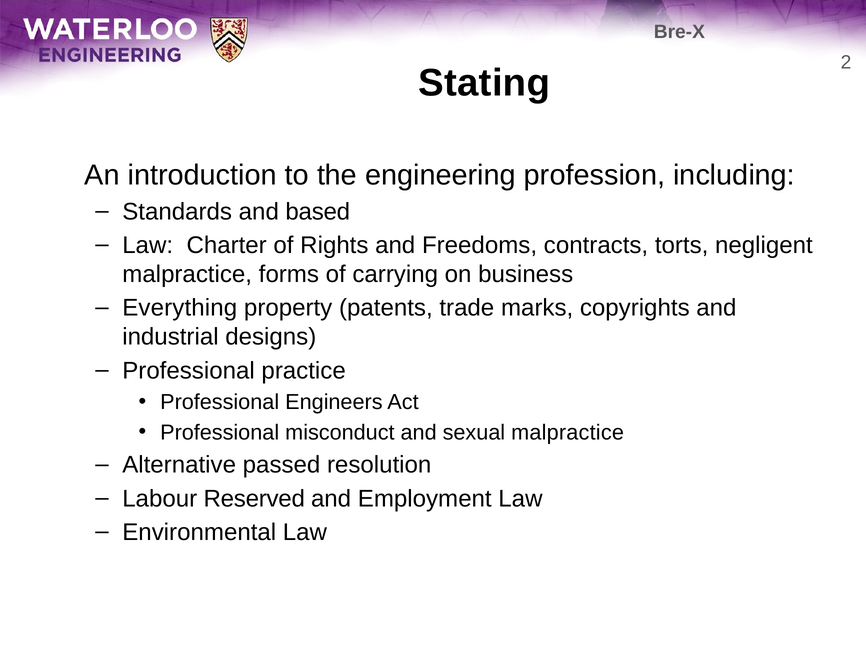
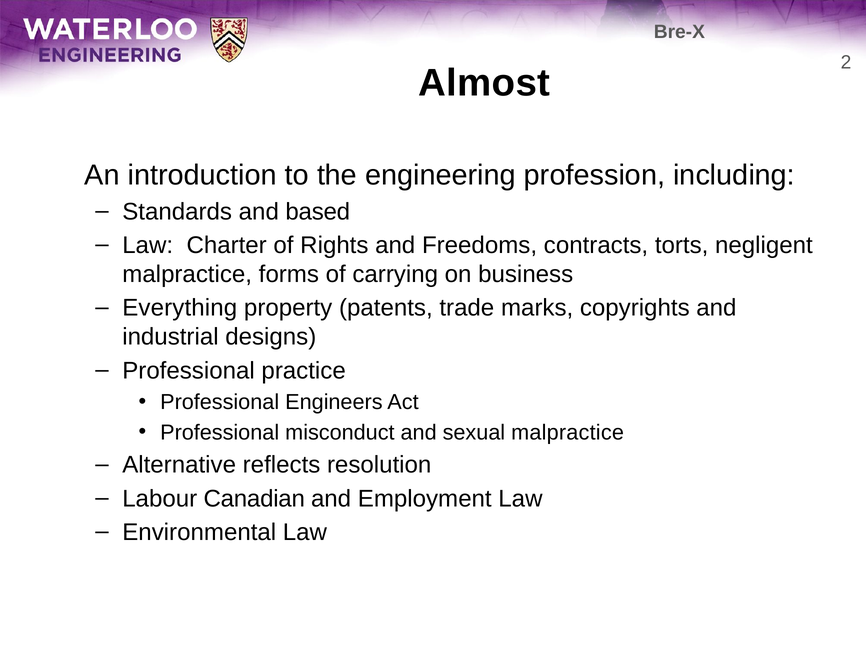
Stating: Stating -> Almost (484, 83)
passed: passed -> reflects (282, 465)
Reserved: Reserved -> Canadian (254, 498)
